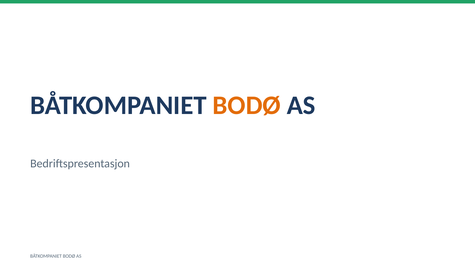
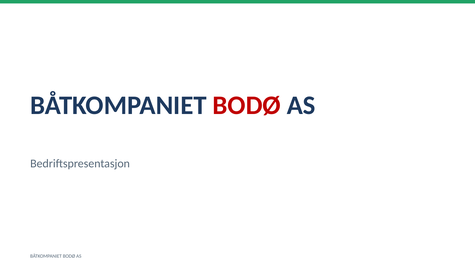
BODØ colour: orange -> red (247, 105)
